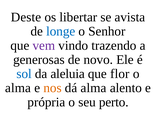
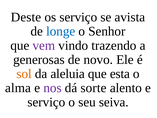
os libertar: libertar -> serviço (78, 17)
sol colour: blue -> orange (24, 74)
flor: flor -> esta (120, 74)
nos colour: orange -> purple (53, 88)
dá alma: alma -> sorte (93, 88)
própria: própria -> serviço (46, 102)
perto: perto -> seiva (114, 102)
